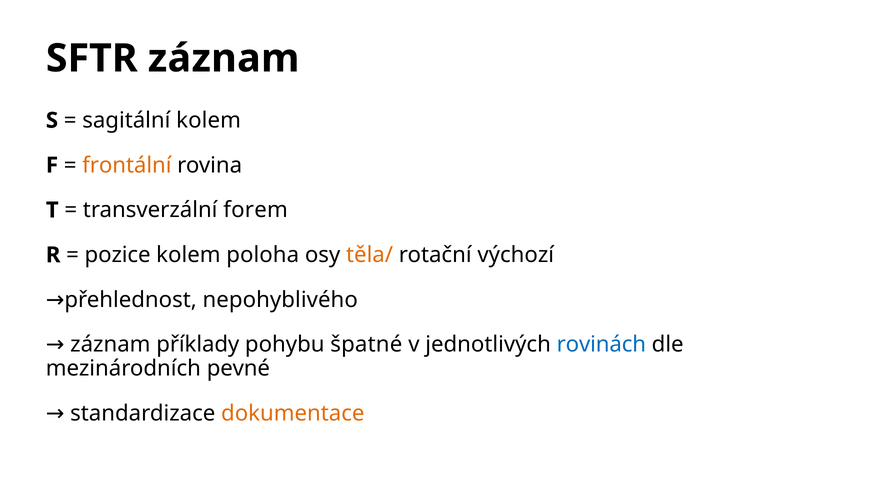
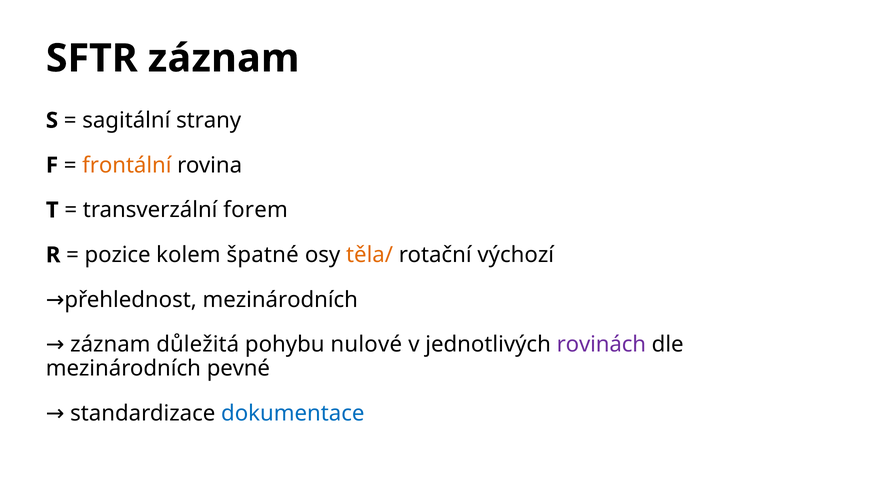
sagitální kolem: kolem -> strany (209, 120)
poloha: poloha -> špatné (263, 255)
nepohyblivého: nepohyblivého -> mezinárodních (280, 300)
příklady: příklady -> důležitá (198, 345)
špatné: špatné -> nulové (366, 345)
rovinách colour: blue -> purple (601, 345)
dokumentace colour: orange -> blue (293, 414)
